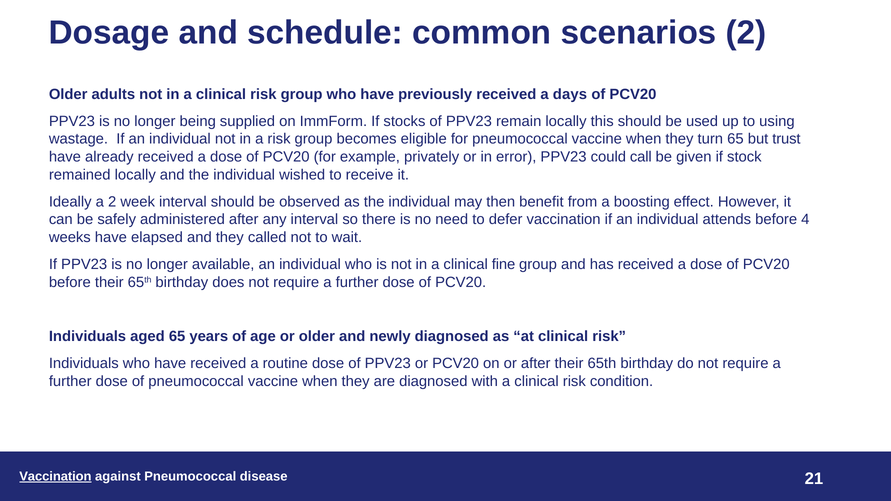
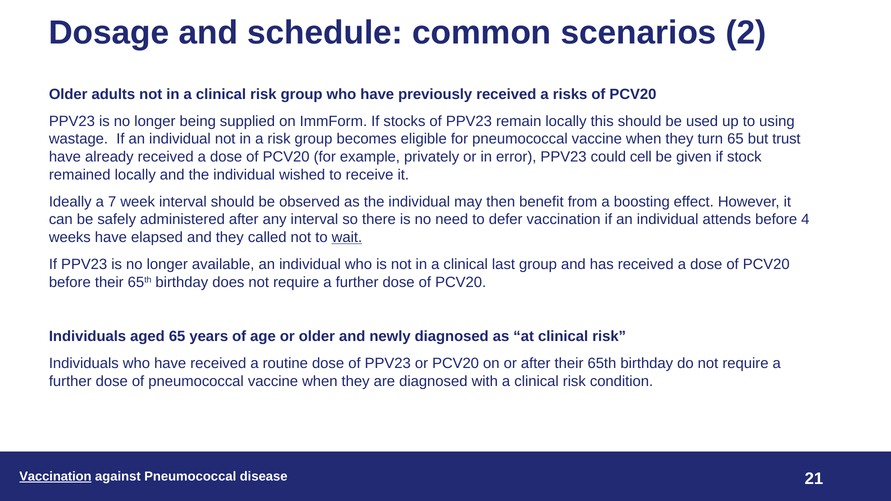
days: days -> risks (570, 94)
call: call -> cell (641, 157)
a 2: 2 -> 7 (112, 202)
wait underline: none -> present (347, 237)
fine: fine -> last (503, 265)
